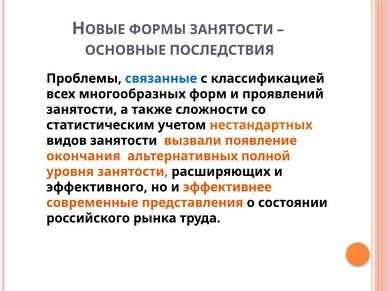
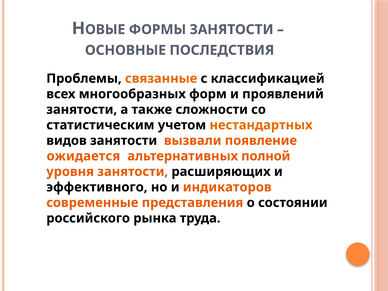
связанные colour: blue -> orange (161, 79)
окончания: окончания -> ожидается (83, 156)
эффективнее: эффективнее -> индикаторов (227, 187)
